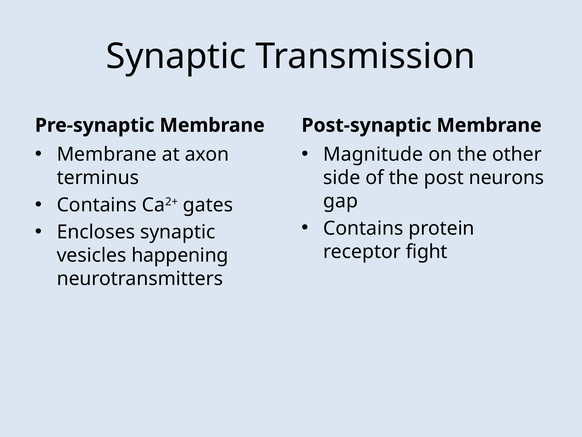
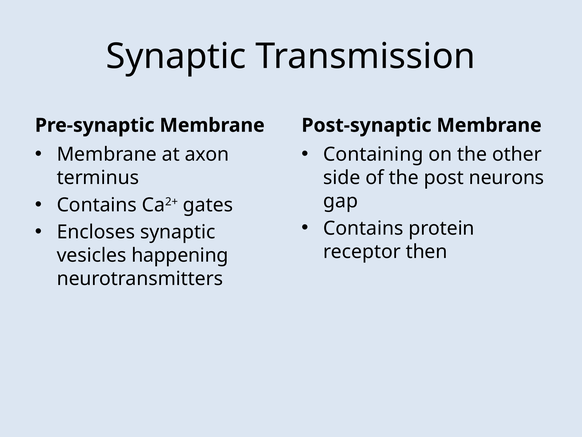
Magnitude: Magnitude -> Containing (373, 154)
fight: fight -> then (427, 251)
